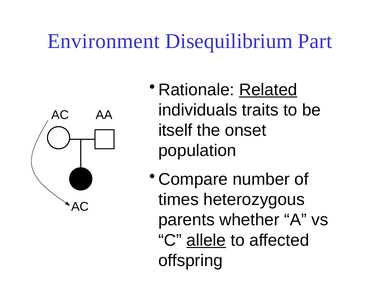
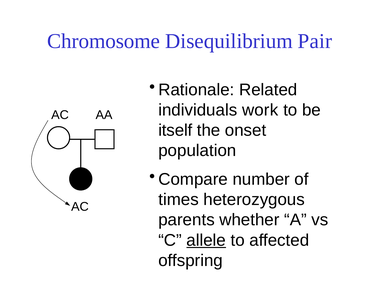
Environment: Environment -> Chromosome (104, 41)
Part: Part -> Pair (315, 41)
Related underline: present -> none (268, 90)
traits: traits -> work (260, 110)
